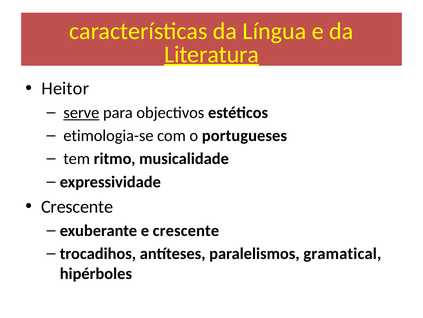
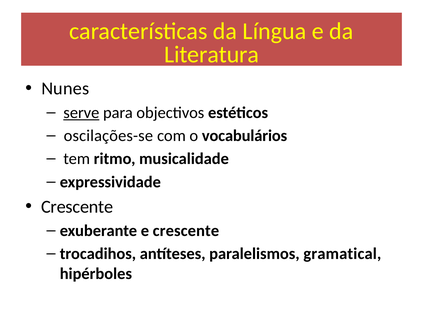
Literatura underline: present -> none (212, 54)
Heitor: Heitor -> Nunes (65, 88)
etimologia-se: etimologia-se -> oscilações-se (108, 135)
portugueses: portugueses -> vocabulários (245, 135)
